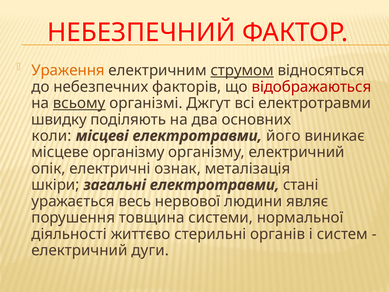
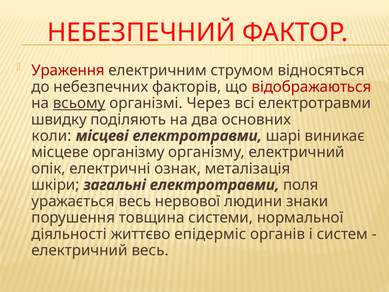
Ураження colour: orange -> red (68, 70)
струмом underline: present -> none (242, 70)
Джгут: Джгут -> Через (209, 103)
його: його -> шарі (283, 136)
стані: стані -> поля (301, 185)
являє: являє -> знаки (307, 201)
стерильні: стерильні -> епідерміс (210, 234)
електричний дуги: дуги -> весь (150, 250)
